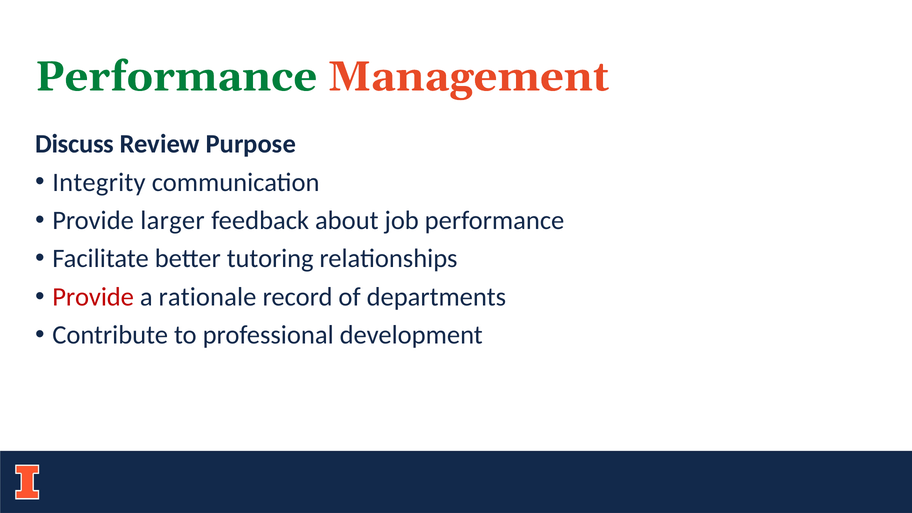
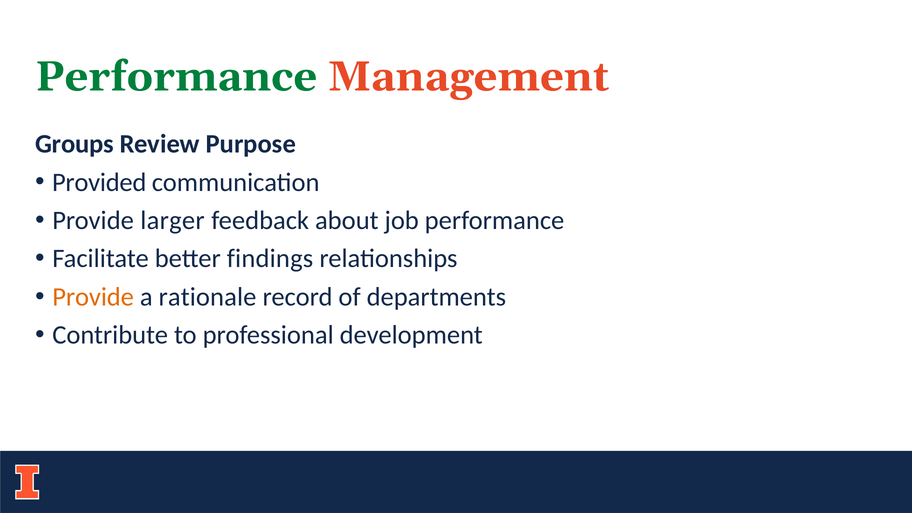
Discuss: Discuss -> Groups (75, 144)
Integrity: Integrity -> Provided (99, 182)
tutoring: tutoring -> findings (270, 259)
Provide colour: red -> orange (93, 297)
